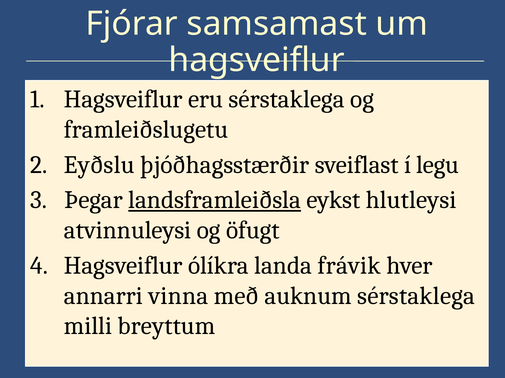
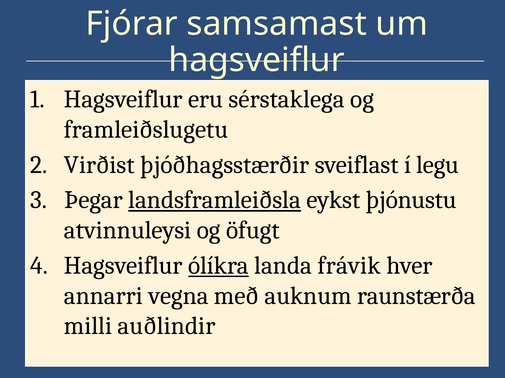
Eyðslu: Eyðslu -> Virðist (99, 165)
hlutleysi: hlutleysi -> þjónustu (411, 200)
ólíkra underline: none -> present (218, 266)
vinna: vinna -> vegna (178, 296)
auknum sérstaklega: sérstaklega -> raunstærða (416, 296)
breyttum: breyttum -> auðlindir (166, 327)
